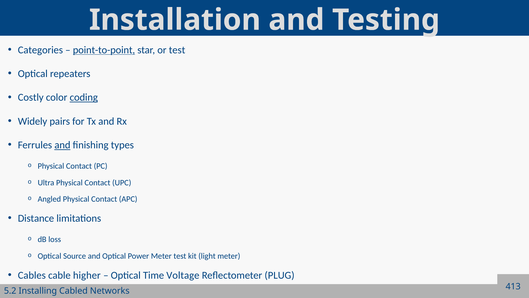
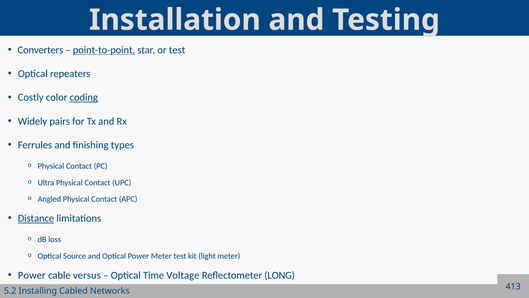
Categories: Categories -> Converters (40, 50)
and underline: present -> none (62, 145)
Distance underline: none -> present (36, 218)
Cables: Cables -> Power (32, 275)
higher: higher -> versus (87, 275)
PLUG: PLUG -> LONG (280, 275)
